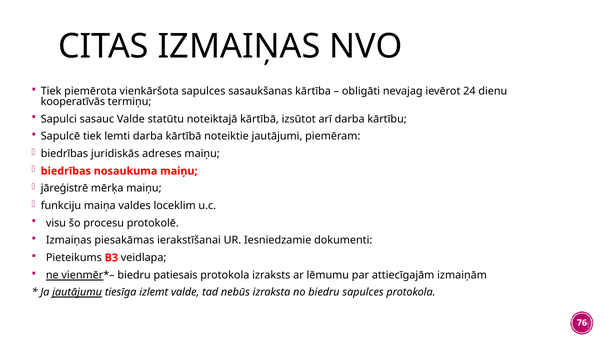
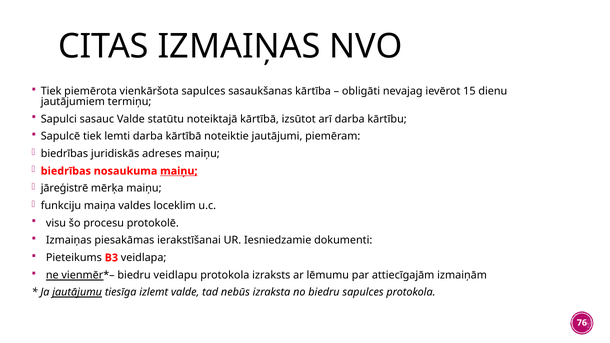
24: 24 -> 15 (469, 91)
kooperatīvās: kooperatīvās -> jautājumiem (73, 102)
maiņu underline: none -> present (179, 171)
patiesais: patiesais -> veidlapu (175, 275)
